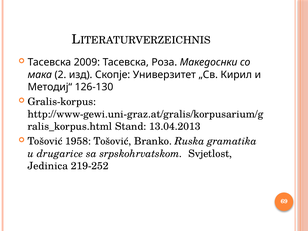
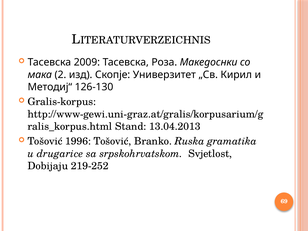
1958: 1958 -> 1996 (78, 141)
Jedinica: Jedinica -> Dobijaju (48, 166)
